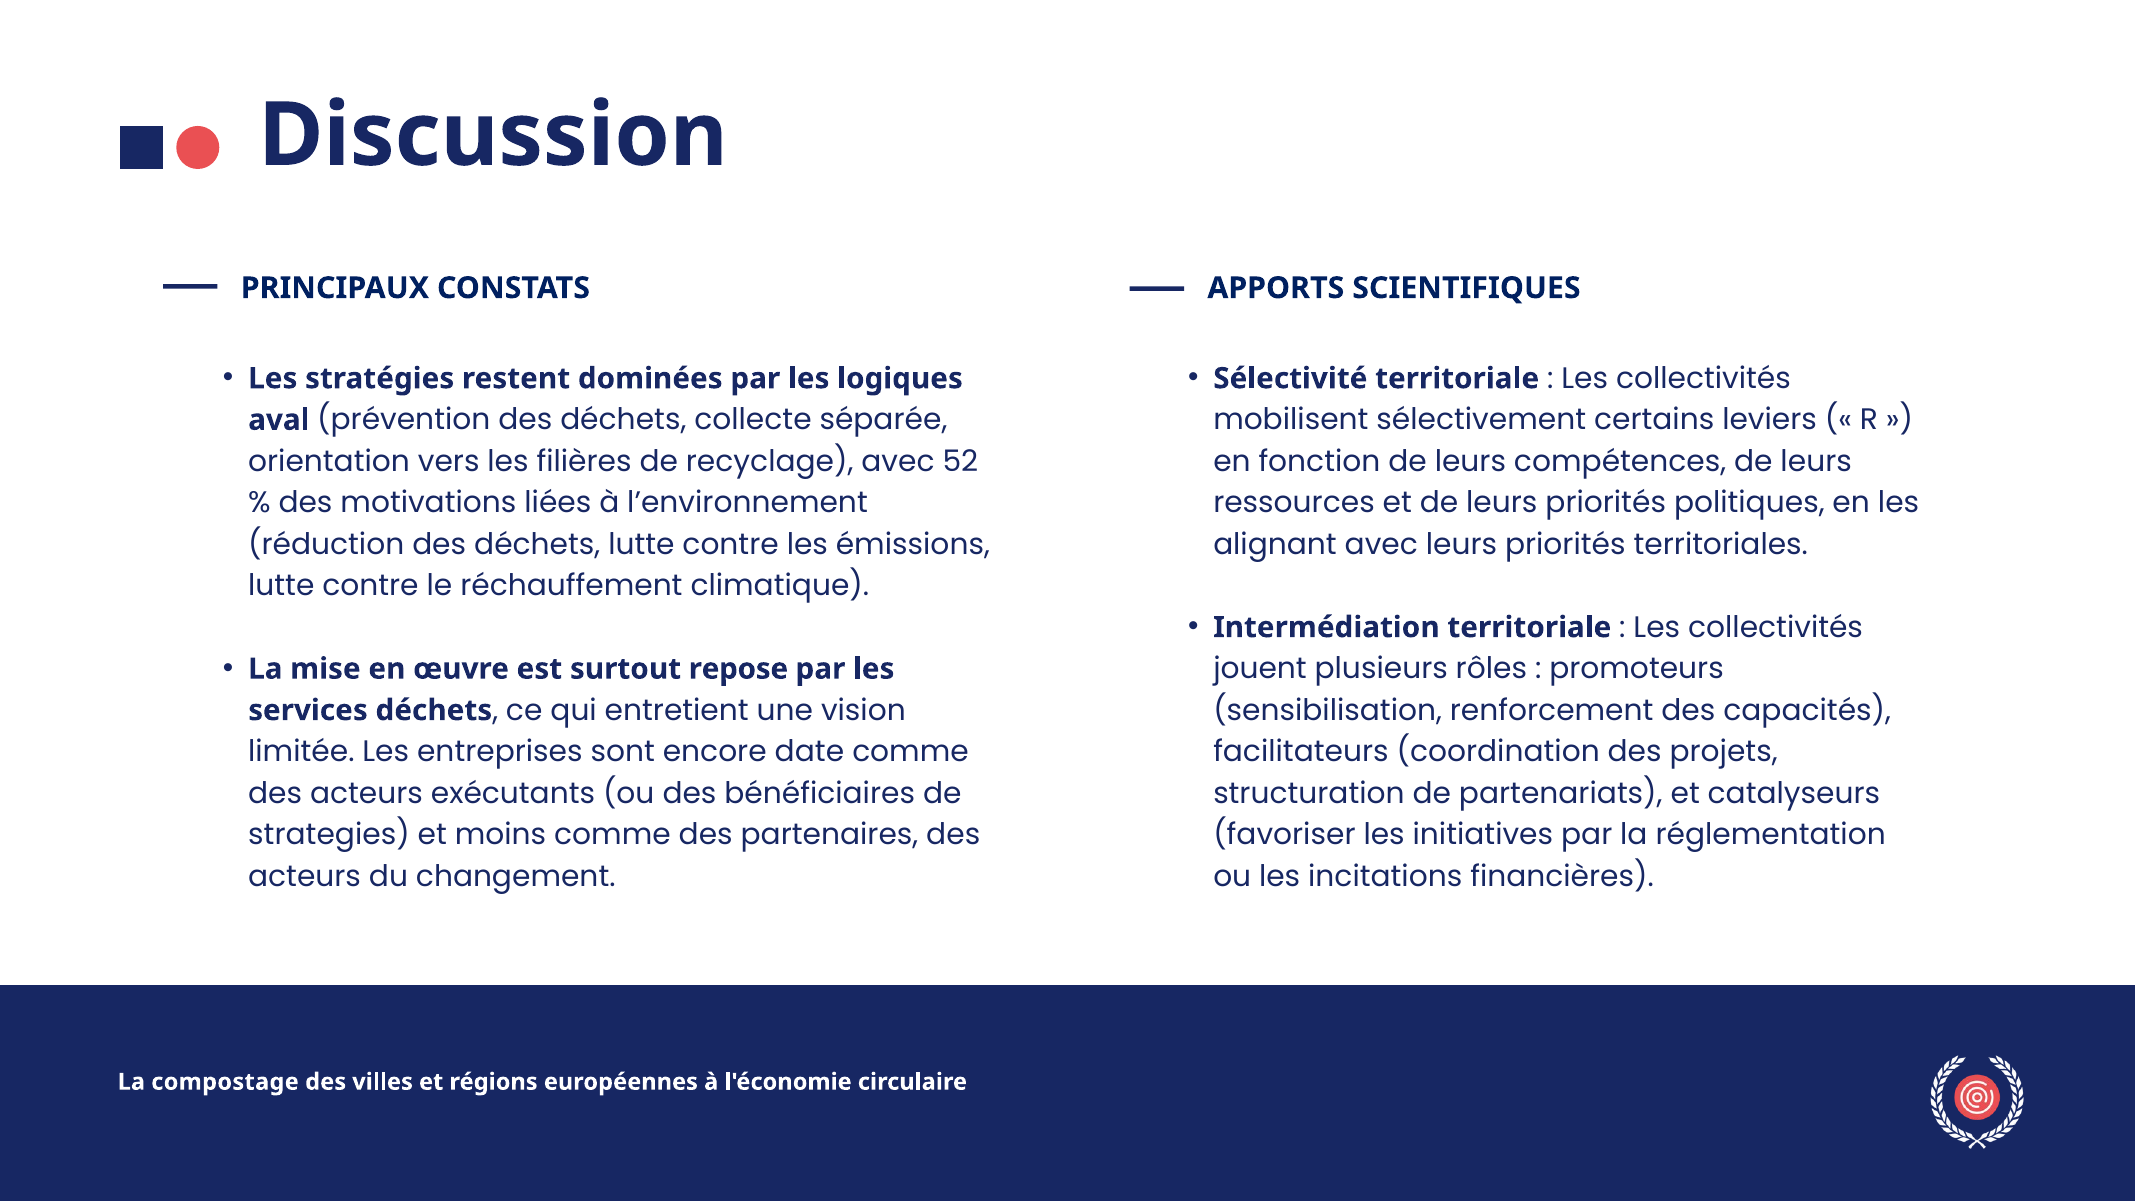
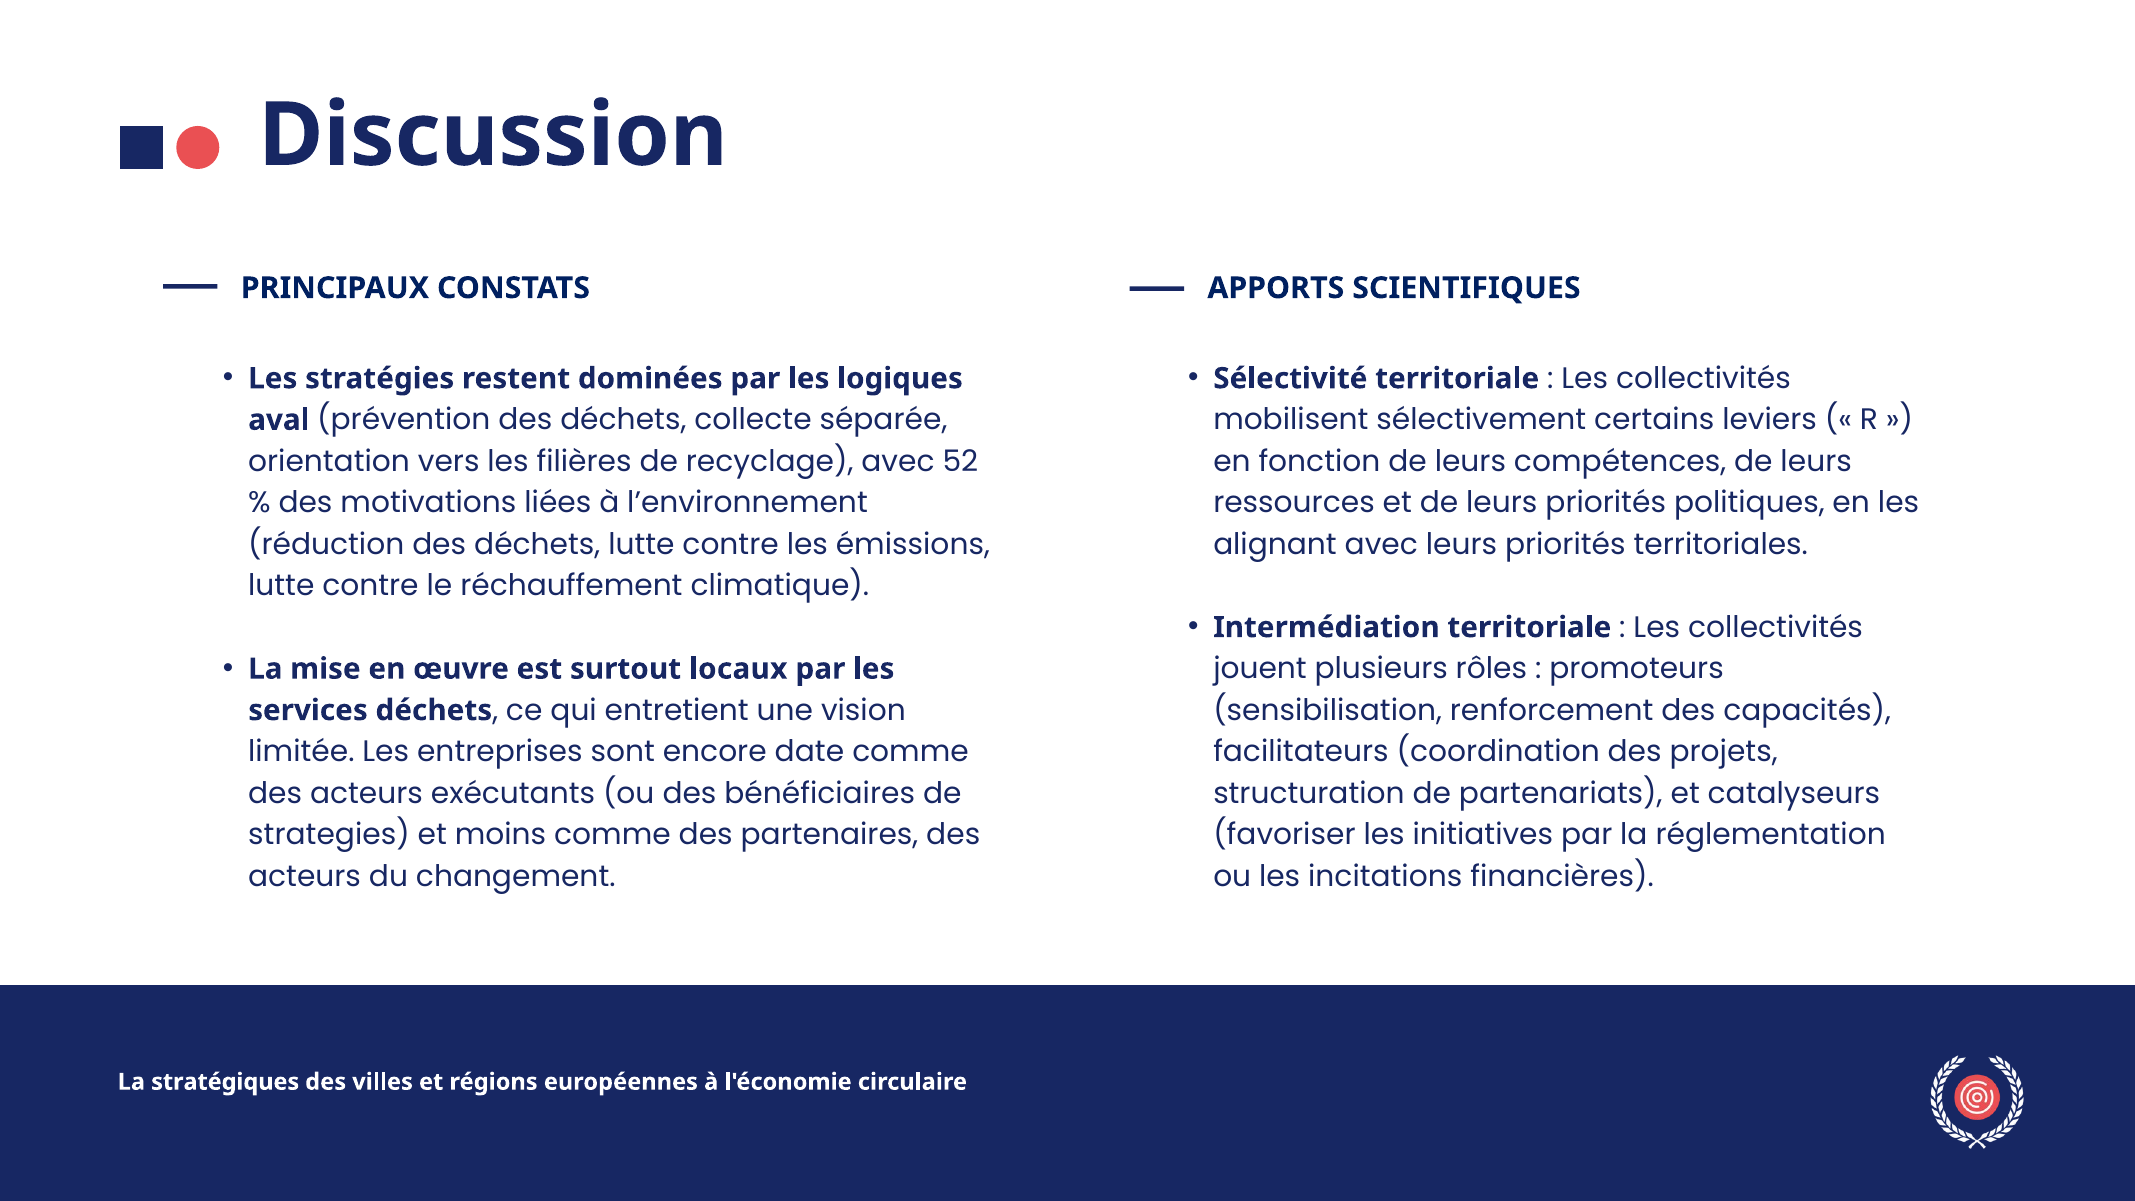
repose: repose -> locaux (738, 669)
compostage: compostage -> stratégiques (225, 1082)
